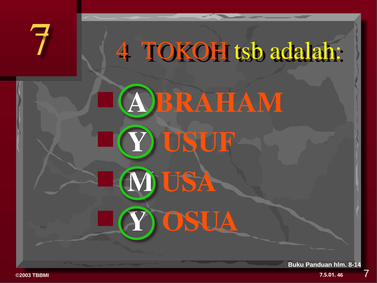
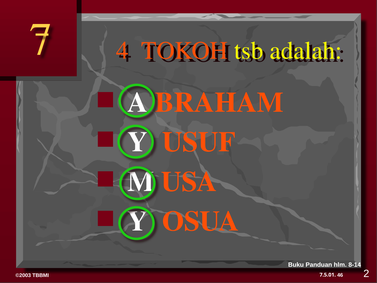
46 7: 7 -> 2 (366, 273)
